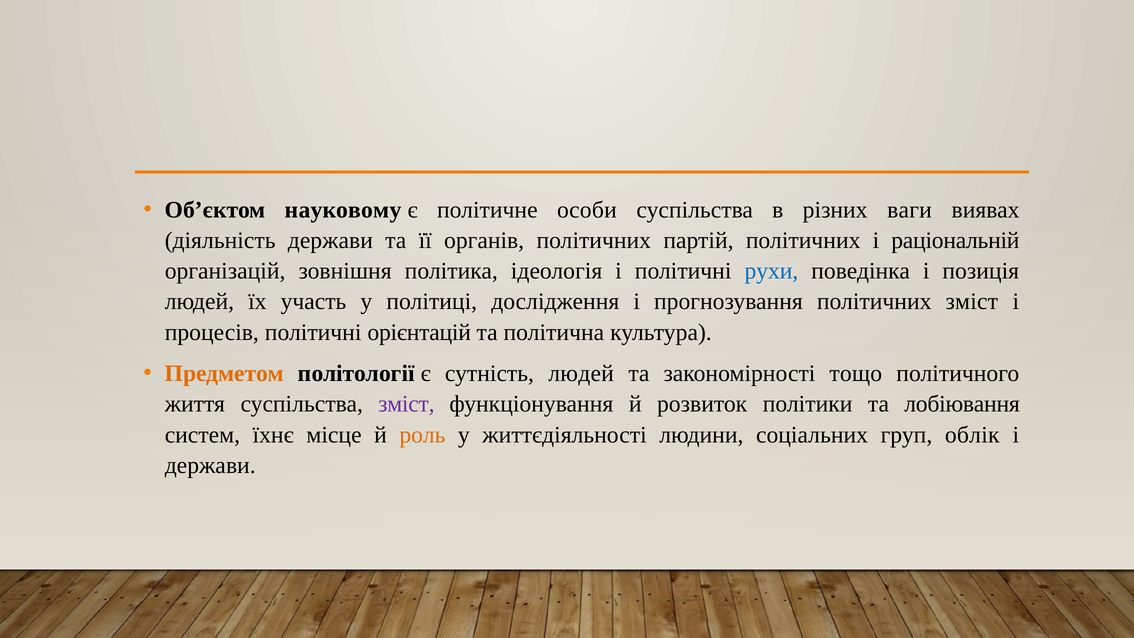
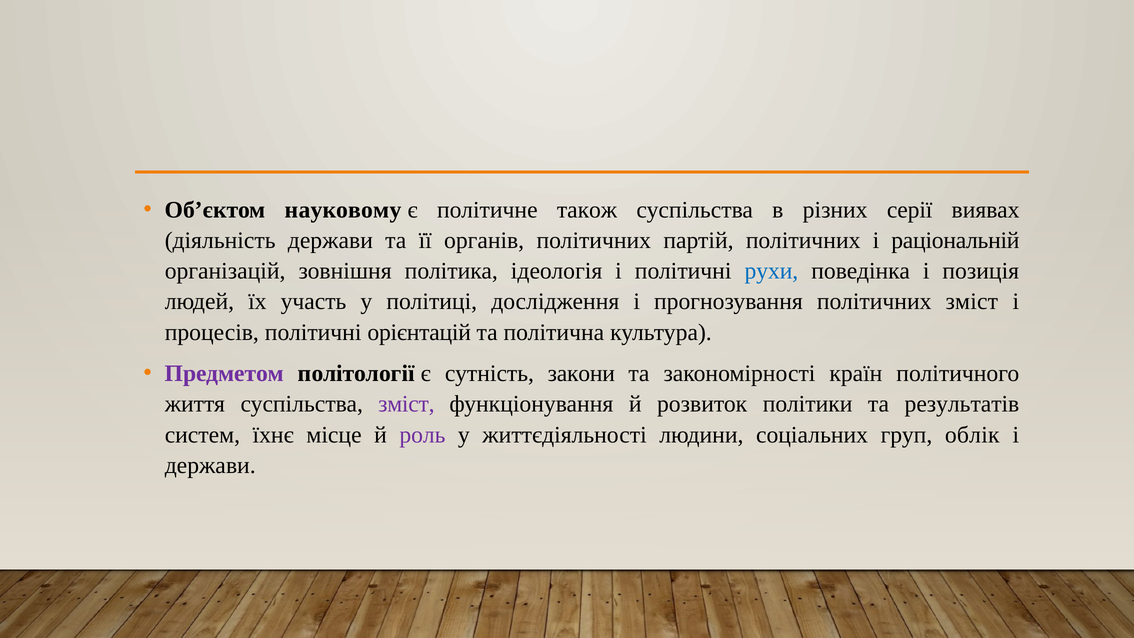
особи: особи -> також (587, 210)
ваги: ваги -> серії (910, 210)
Предметом colour: orange -> purple (224, 373)
сутність людей: людей -> закони (581, 373)
тощо: тощо -> країн (856, 373)
лобіювання: лобіювання -> результатів (962, 404)
роль colour: orange -> purple (422, 435)
